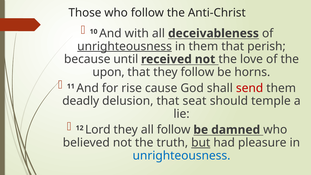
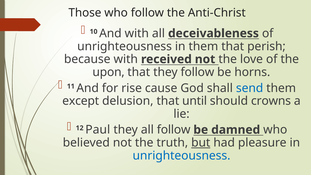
unrighteousness underline: present -> none (125, 46)
because until: until -> with (126, 59)
send colour: red -> blue (250, 88)
deadly: deadly -> except (81, 101)
seat: seat -> until (195, 101)
temple: temple -> crowns (271, 101)
Lord: Lord -> Paul (98, 130)
